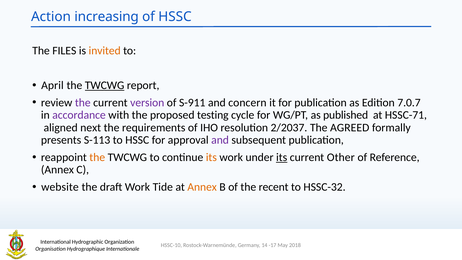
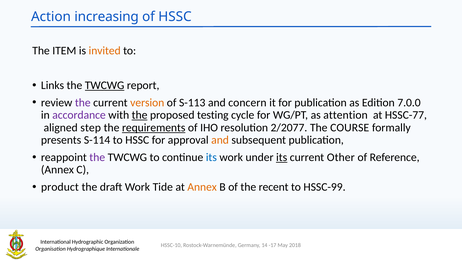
FILES: FILES -> ITEM (64, 51)
April: April -> Links (53, 85)
version colour: purple -> orange (147, 103)
S-911: S-911 -> S-113 (192, 103)
7.0.7: 7.0.7 -> 7.0.0 (409, 103)
the underline: none -> present (140, 115)
published: published -> attention (345, 115)
HSSC-71: HSSC-71 -> HSSC-77 (406, 115)
next: next -> step (91, 128)
requirements underline: none -> present (154, 128)
2/2037: 2/2037 -> 2/2077 (289, 128)
AGREED: AGREED -> COURSE (350, 128)
S-113: S-113 -> S-114 (97, 140)
and colour: purple -> orange (220, 140)
the colour: orange -> purple (97, 157)
its colour: orange -> blue (211, 157)
website: website -> product (60, 187)
HSSC-32: HSSC-32 -> HSSC-99 (325, 187)
